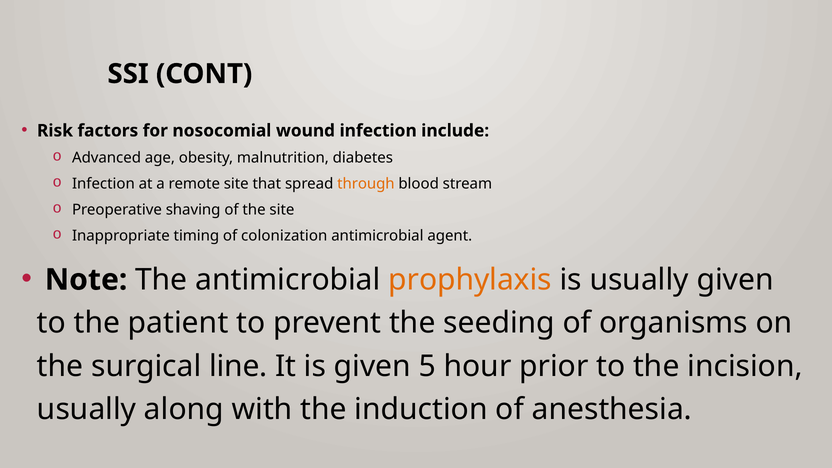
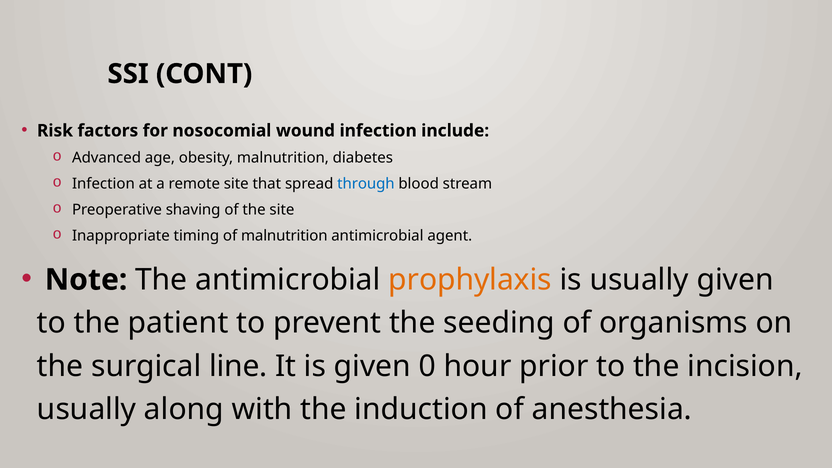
through colour: orange -> blue (366, 184)
of colonization: colonization -> malnutrition (284, 236)
5: 5 -> 0 (427, 366)
